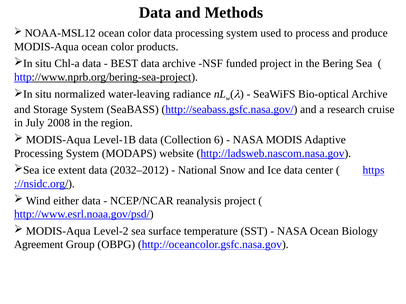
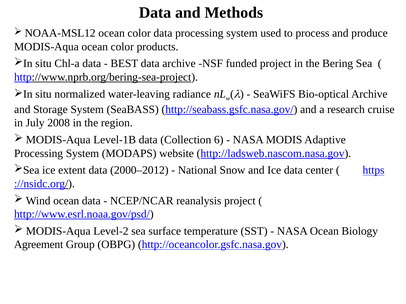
2032–2012: 2032–2012 -> 2000–2012 (139, 170)
Wind either: either -> ocean (66, 201)
